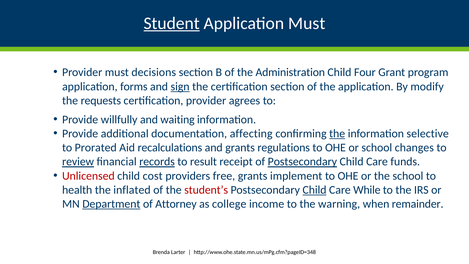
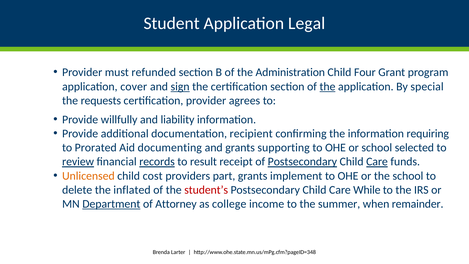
Student underline: present -> none (172, 23)
Application Must: Must -> Legal (307, 23)
decisions: decisions -> refunded (154, 72)
forms: forms -> cover (134, 86)
the underline: none -> present (327, 86)
modify: modify -> special (427, 86)
waiting: waiting -> liability (178, 119)
affecting: affecting -> recipient (251, 134)
the underline: present -> none (337, 134)
selective: selective -> requiring (428, 134)
recalculations: recalculations -> documenting (170, 148)
regulations: regulations -> supporting (284, 148)
changes: changes -> selected (414, 148)
Care underline: none -> present (377, 162)
Unlicensed colour: red -> orange (88, 176)
free: free -> part (224, 176)
health: health -> delete (77, 190)
Child underline: present -> none (314, 190)
warning: warning -> summer (339, 204)
